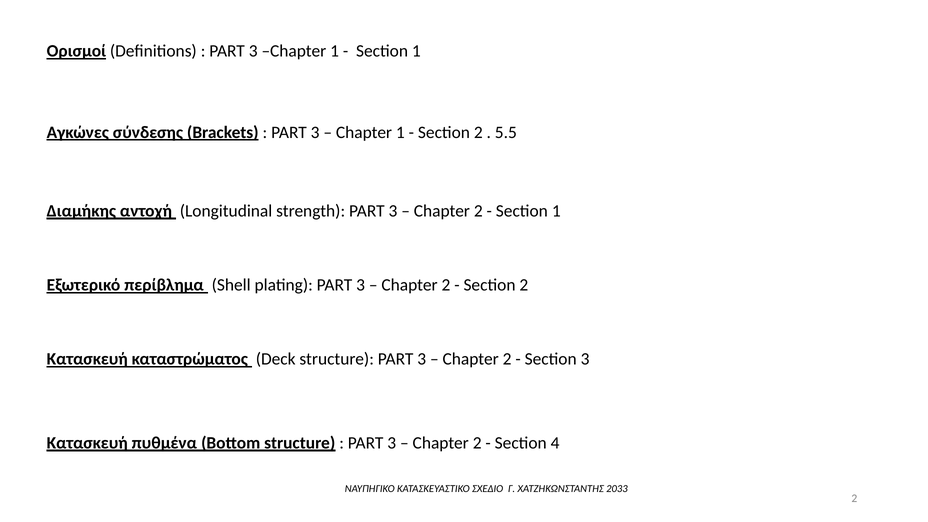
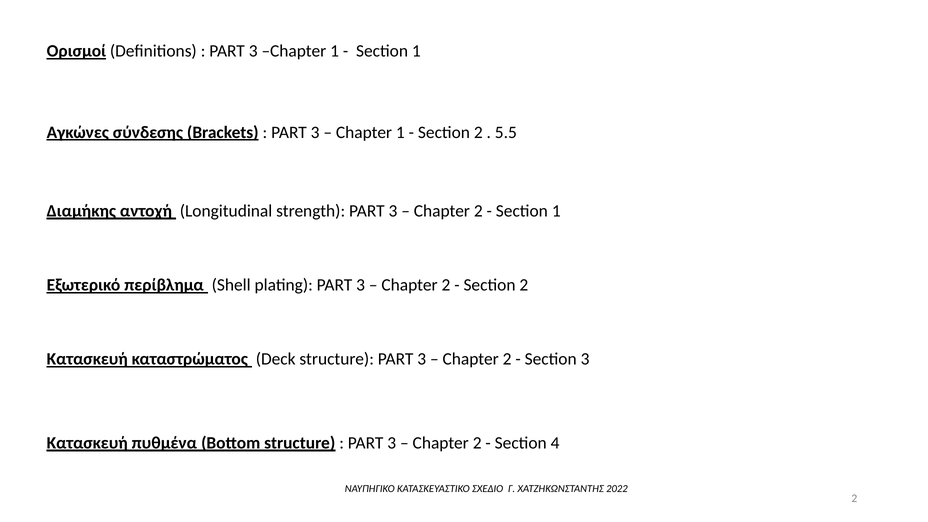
2033: 2033 -> 2022 (617, 489)
